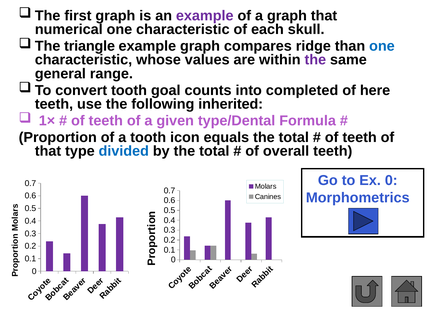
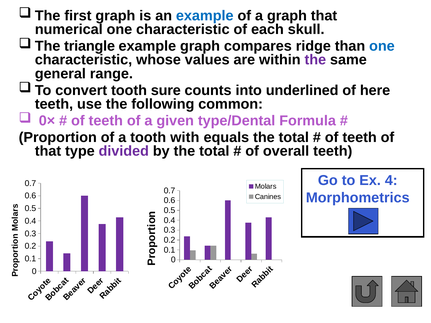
example colour: purple -> blue (205, 16)
goal: goal -> sure (166, 90)
completed: completed -> underlined (302, 90)
inherited: inherited -> common (231, 104)
1×: 1× -> 0× (47, 121)
icon: icon -> with (185, 137)
divided colour: blue -> purple (124, 151)
Ex 0: 0 -> 4 (391, 181)
